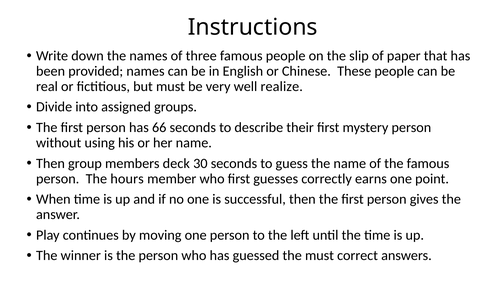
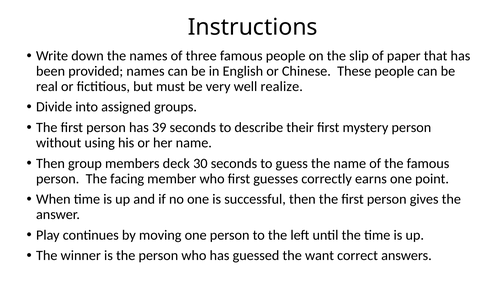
66: 66 -> 39 (159, 128)
hours: hours -> facing (127, 179)
the must: must -> want (320, 256)
